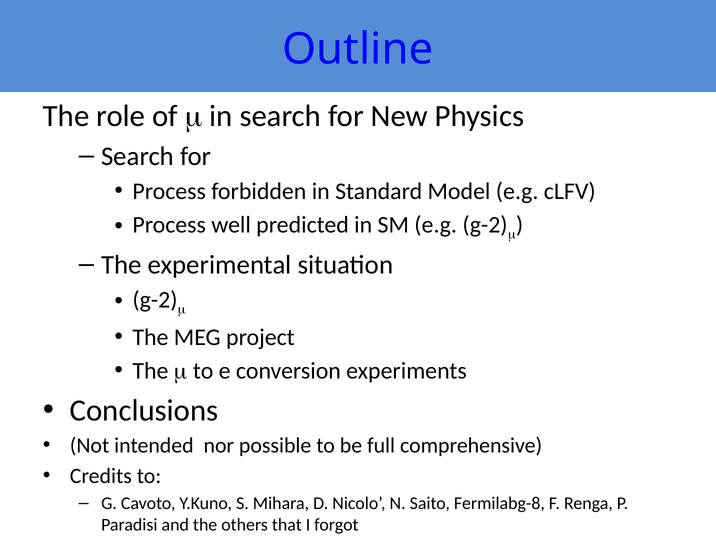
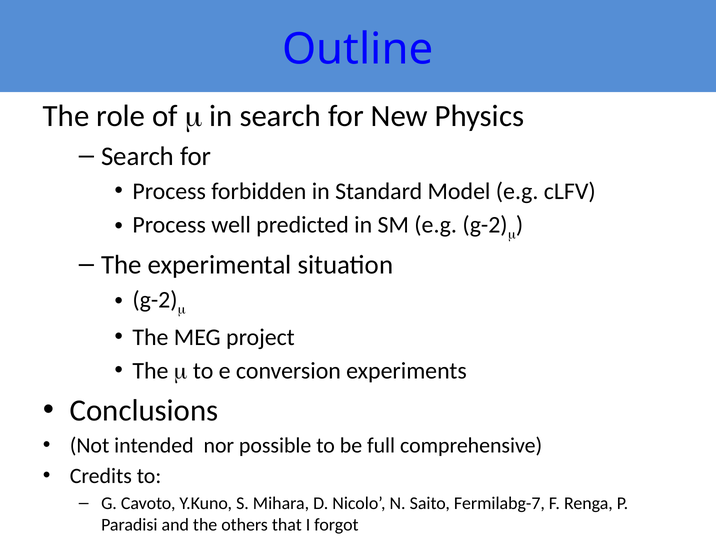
Fermilabg-8: Fermilabg-8 -> Fermilabg-7 (499, 503)
